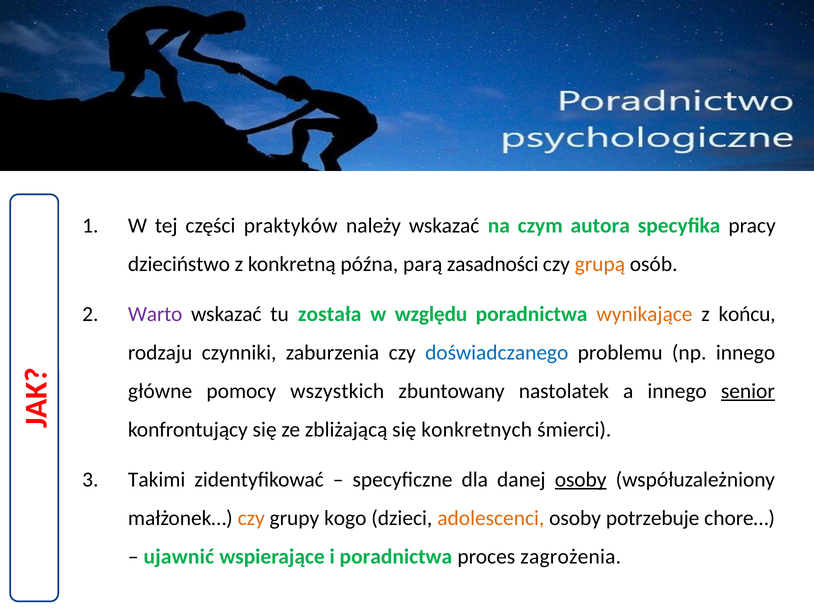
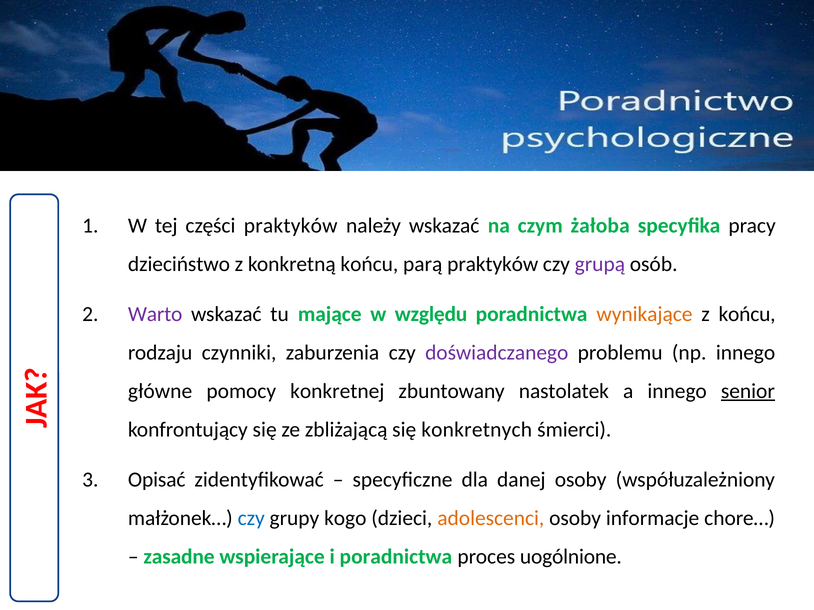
autora: autora -> żałoba (600, 226)
konkretną późna: późna -> końcu (369, 264)
parą zasadności: zasadności -> praktyków (493, 264)
grupą colour: orange -> purple (600, 264)
została: została -> mające (330, 314)
doświadczanego colour: blue -> purple (497, 353)
wszystkich: wszystkich -> konkretnej (337, 391)
Takimi: Takimi -> Opisać (157, 480)
osoby underline: present -> none (581, 480)
czy colour: orange -> blue (251, 518)
potrzebuje: potrzebuje -> informacje (653, 518)
ujawnić: ujawnić -> zasadne (179, 557)
zagrożenia: zagrożenia -> uogólnione (571, 557)
